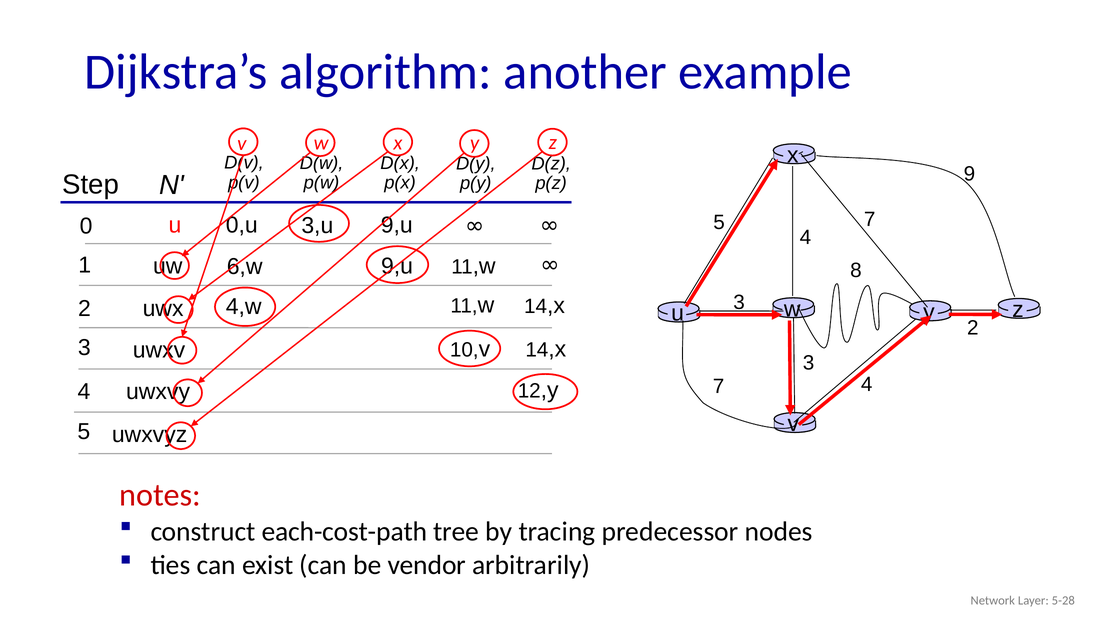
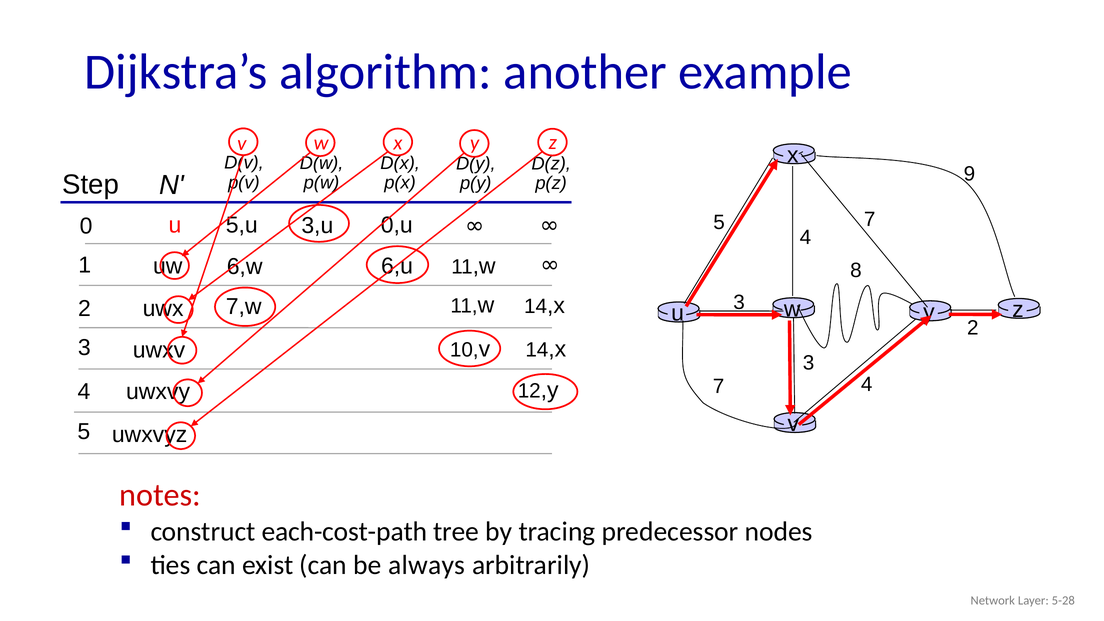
0,u: 0,u -> 5,u (242, 225)
3,u 9,u: 9,u -> 0,u (397, 225)
6,w 9,u: 9,u -> 6,u (397, 266)
4,w: 4,w -> 7,w (244, 307)
vendor: vendor -> always (427, 565)
